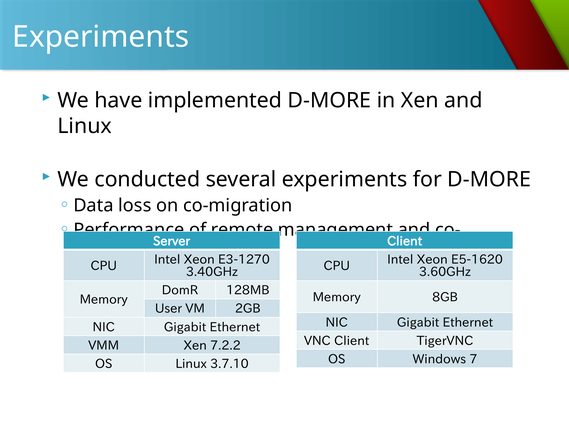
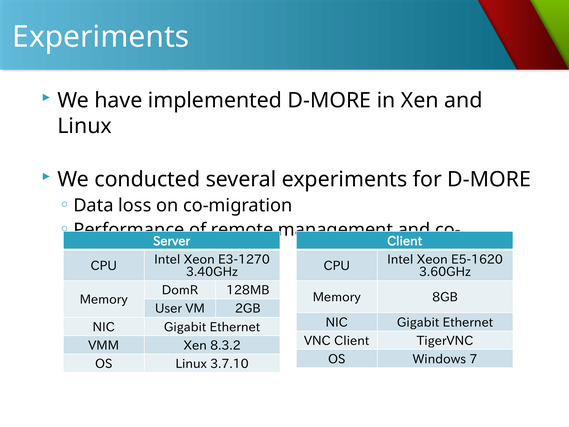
7.2.2: 7.2.2 -> 8.3.2 (225, 345)
